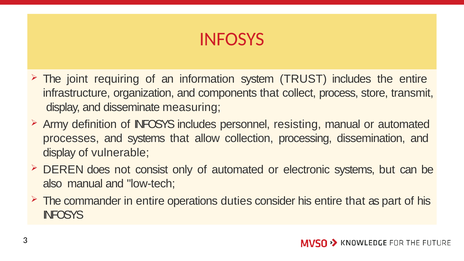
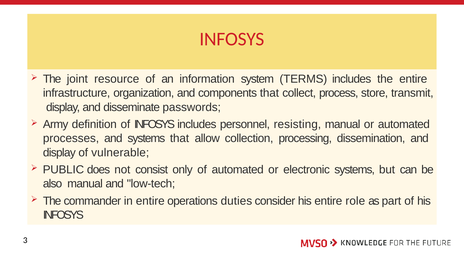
requiring: requiring -> resource (117, 79)
TRUST: TRUST -> TERMS (303, 79)
measuring: measuring -> passwords (192, 107)
DEREN: DEREN -> PUBLIC (63, 170)
entire that: that -> role (355, 201)
